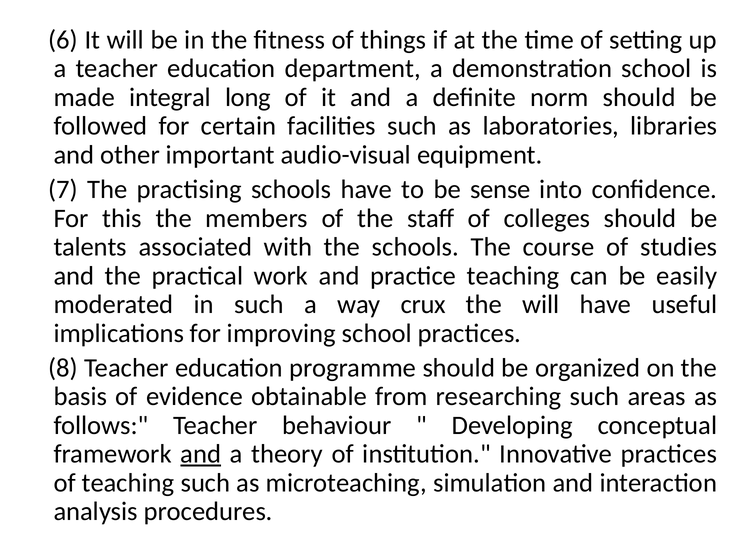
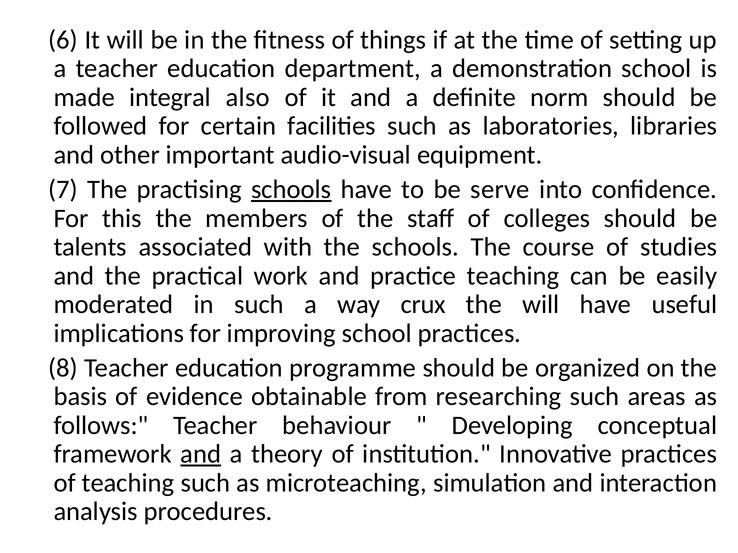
long: long -> also (248, 98)
schools underline: none -> present (291, 190)
sense: sense -> serve (500, 190)
